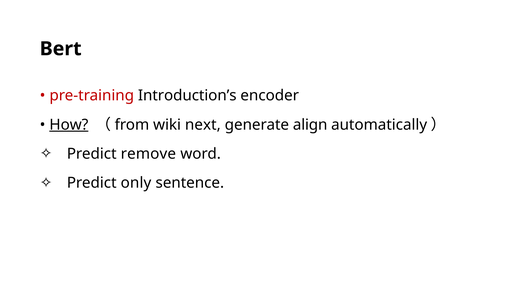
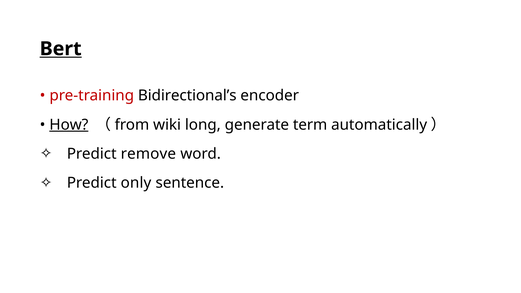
Bert underline: none -> present (61, 49)
Introduction’s: Introduction’s -> Bidirectional’s (187, 96)
next: next -> long (203, 125)
align: align -> term (310, 125)
